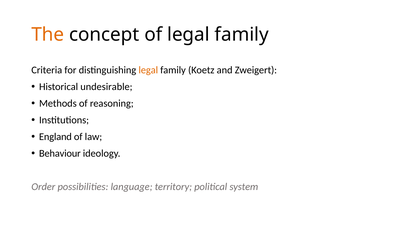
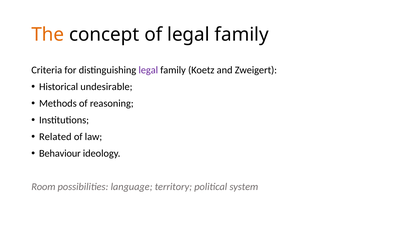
legal colour: orange -> purple (148, 70)
England: England -> Related (55, 137)
Order: Order -> Room (43, 187)
